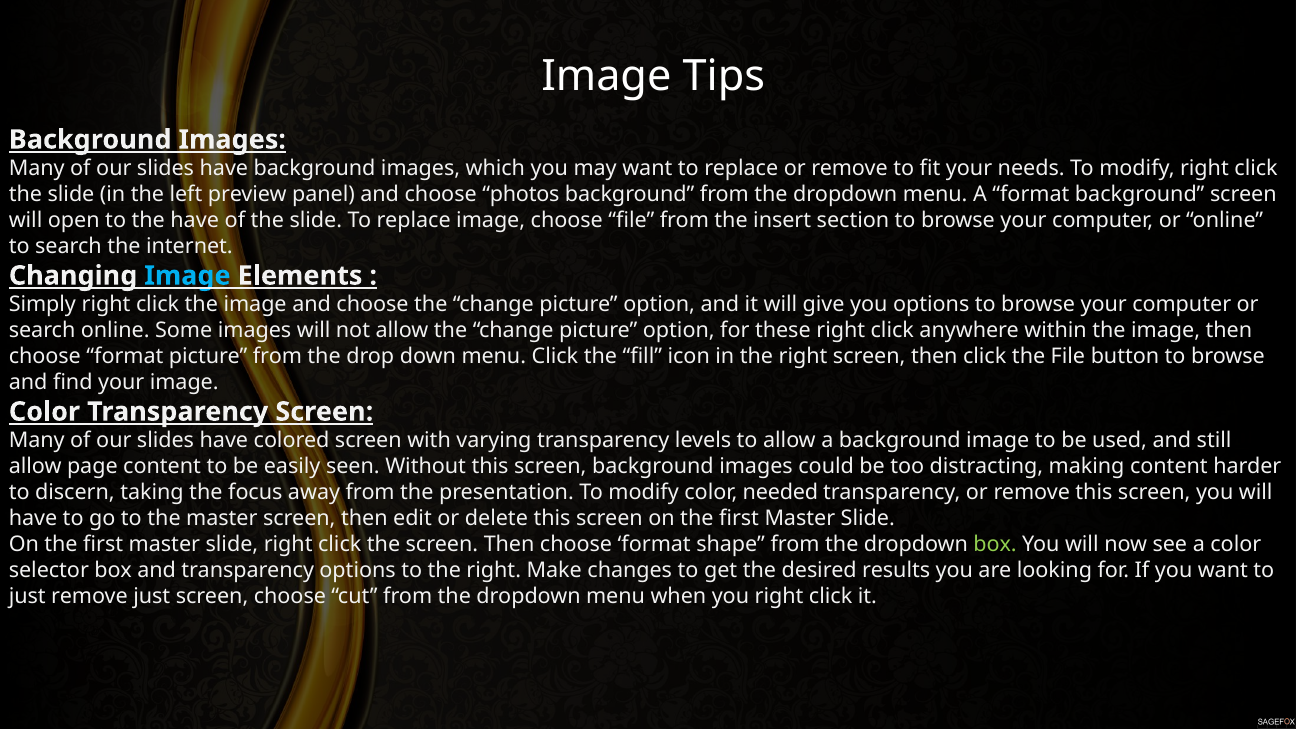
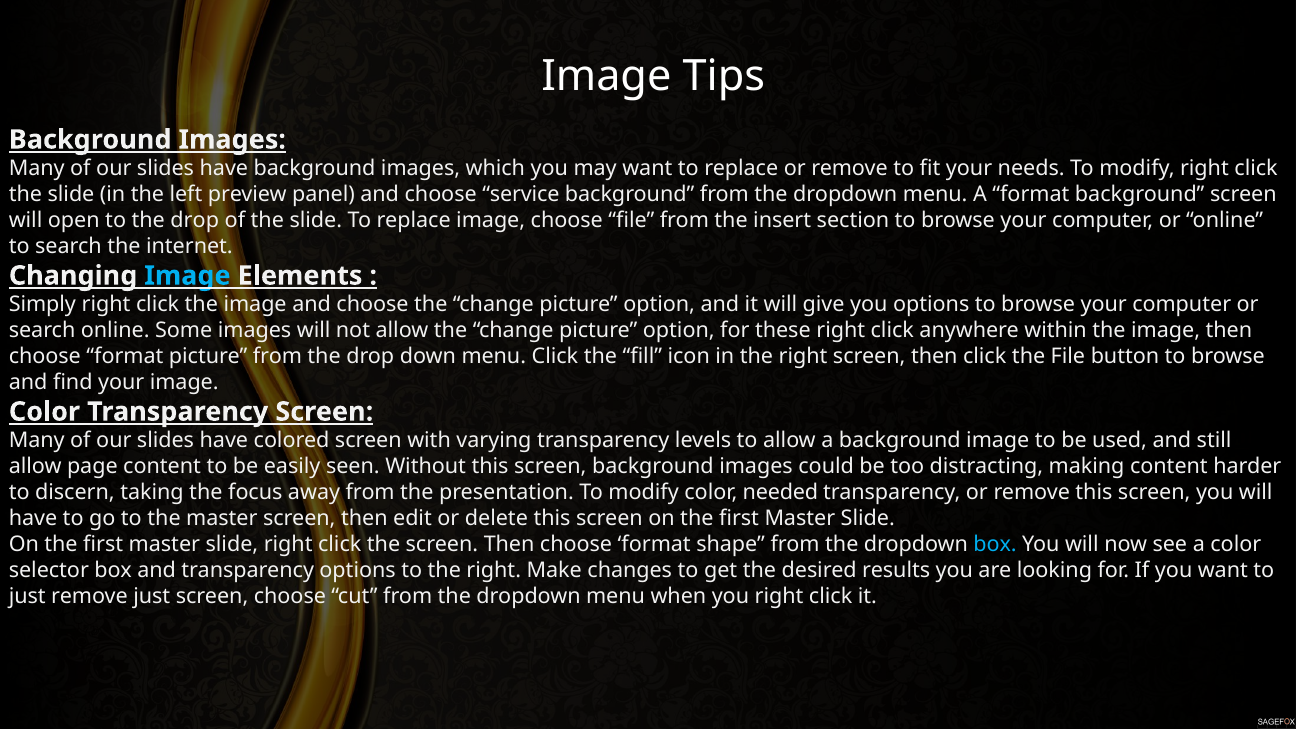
photos: photos -> service (521, 194)
to the have: have -> drop (195, 220)
box colour: light green -> light blue (995, 544)
